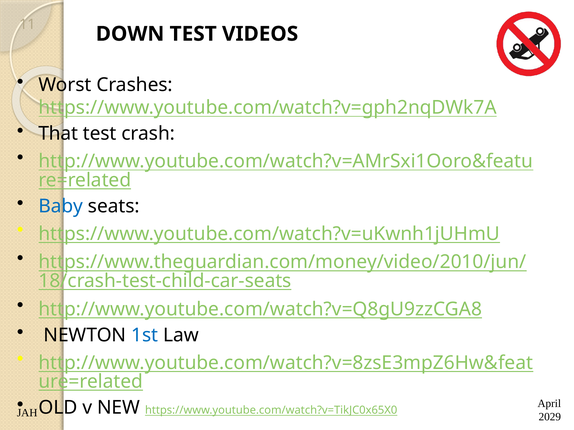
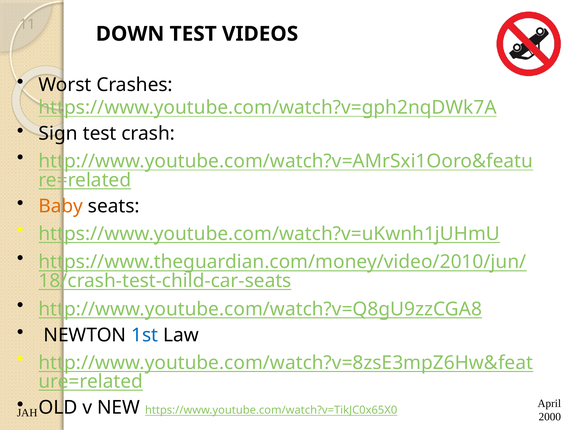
That: That -> Sign (58, 134)
Baby colour: blue -> orange (61, 206)
2029: 2029 -> 2000 (550, 417)
